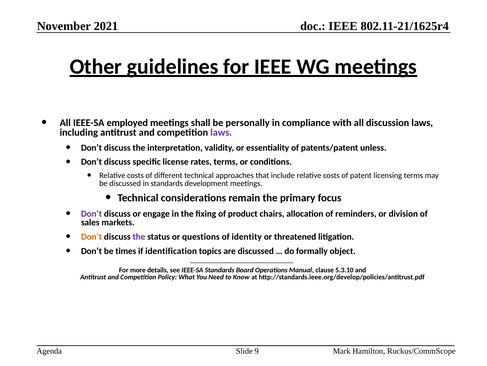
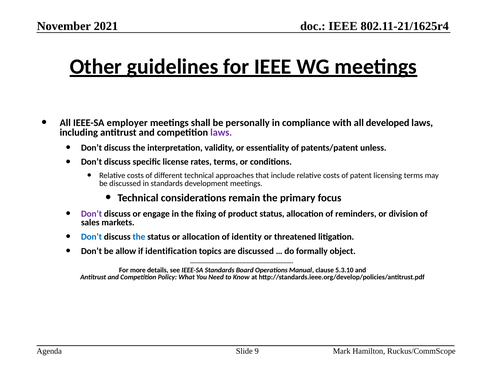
employed: employed -> employer (127, 122)
discussion: discussion -> developed (388, 122)
product chairs: chairs -> status (272, 213)
Don’t colour: orange -> blue (91, 236)
the colour: purple -> blue (139, 236)
or questions: questions -> allocation (201, 236)
times: times -> allow (126, 250)
